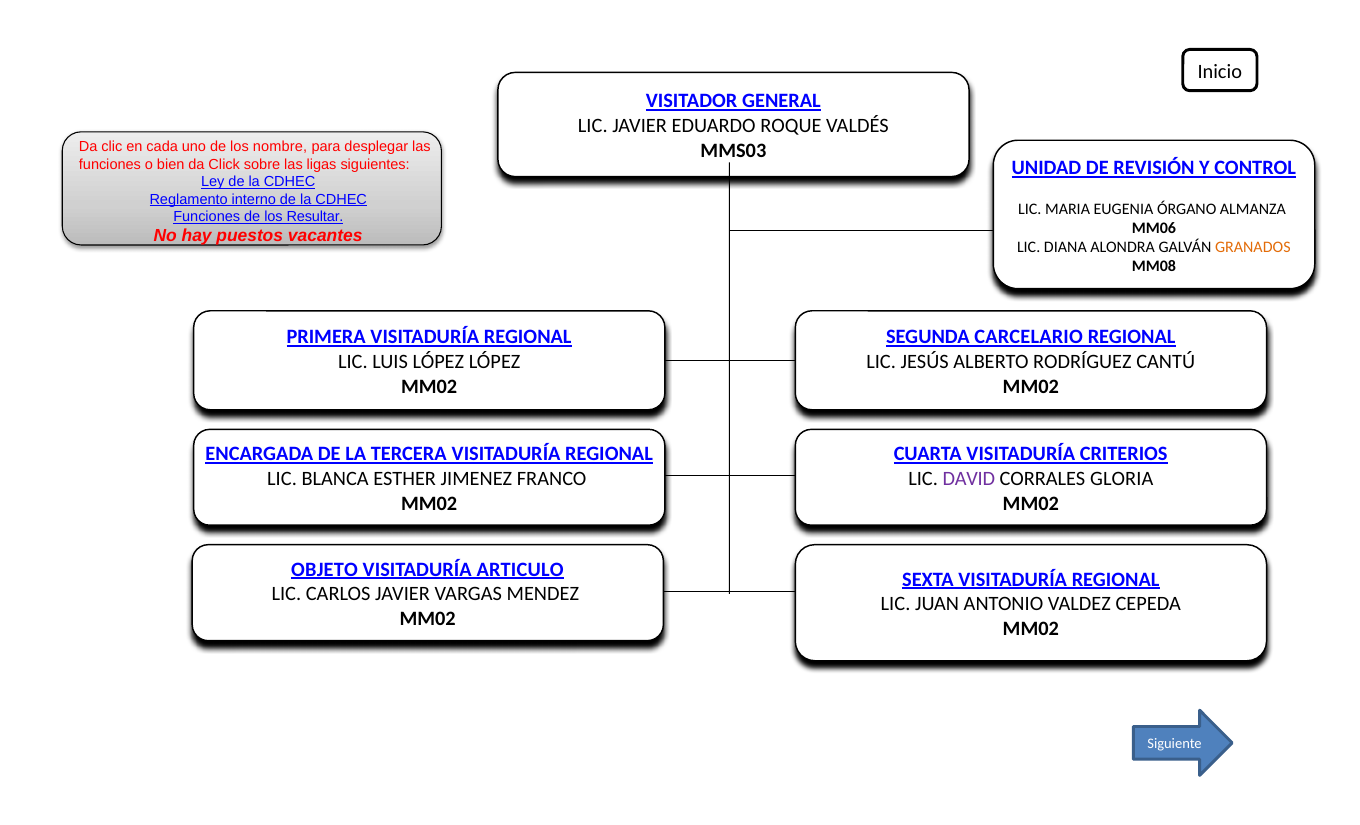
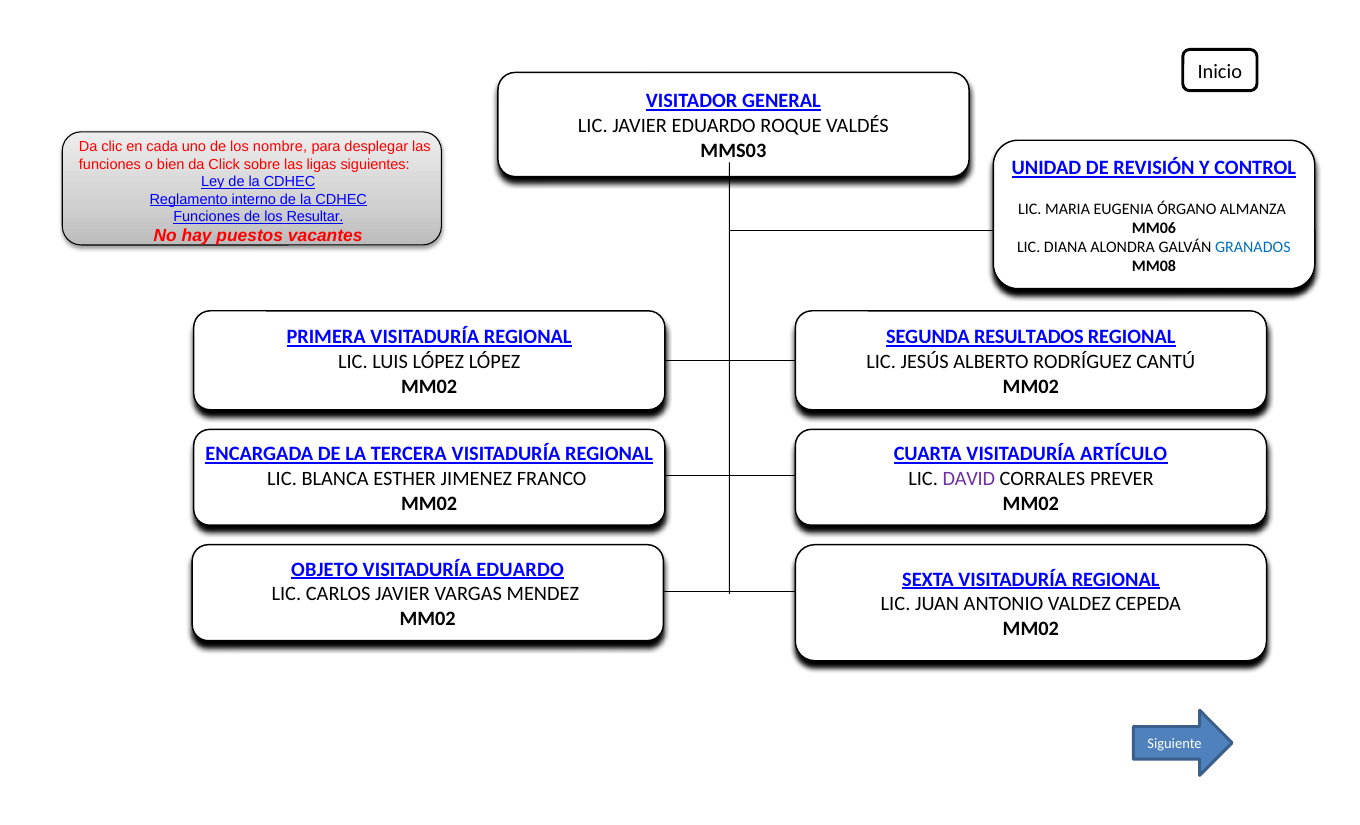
GRANADOS colour: orange -> blue (1253, 247)
CARCELARIO: CARCELARIO -> RESULTADOS (1029, 337)
CRITERIOS: CRITERIOS -> ARTÍCULO (1124, 454)
GLORIA: GLORIA -> PREVER (1122, 478)
VISITADURÍA ARTICULO: ARTICULO -> EDUARDO (520, 569)
